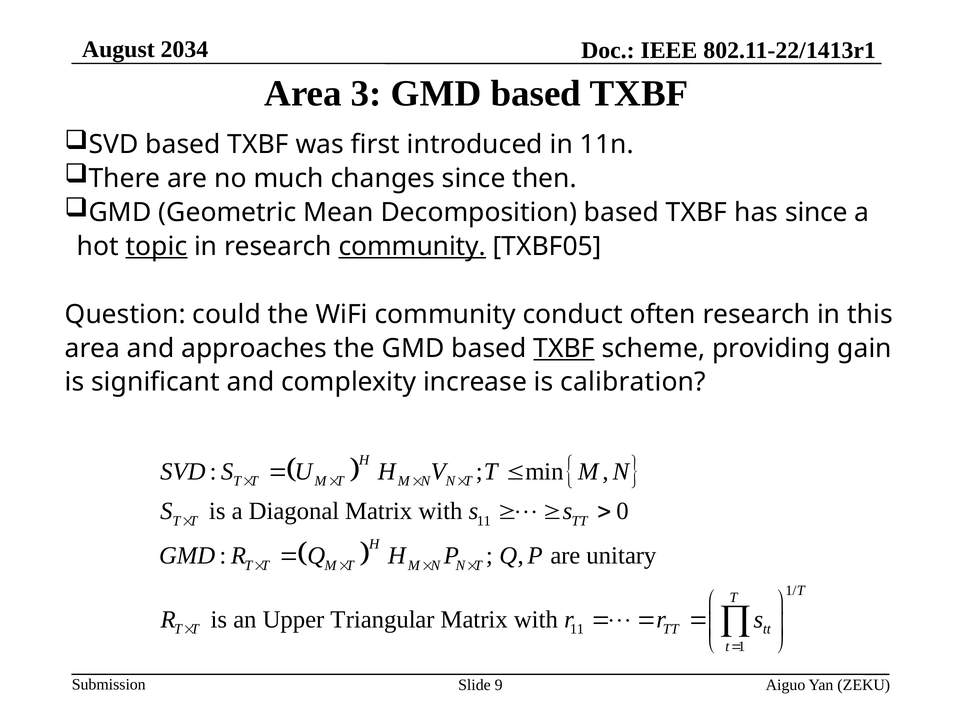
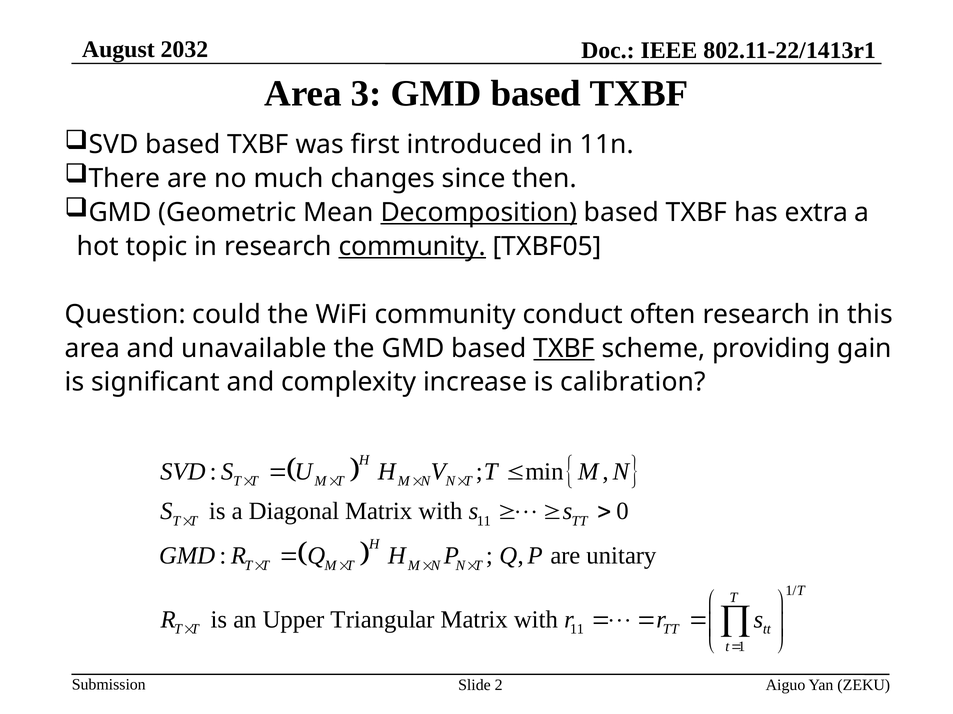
2034: 2034 -> 2032 (184, 49)
Decomposition underline: none -> present (479, 213)
has since: since -> extra (816, 213)
topic underline: present -> none (156, 247)
approaches: approaches -> unavailable (254, 349)
9: 9 -> 2 (499, 685)
